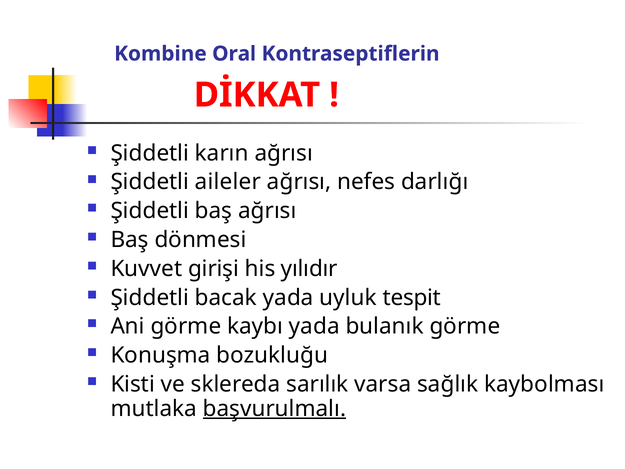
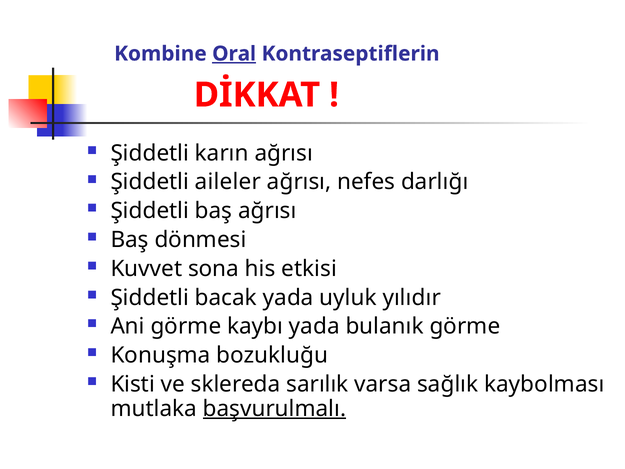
Oral underline: none -> present (234, 54)
girişi: girişi -> sona (214, 269)
yılıdır: yılıdır -> etkisi (309, 269)
tespit: tespit -> yılıdır (412, 297)
